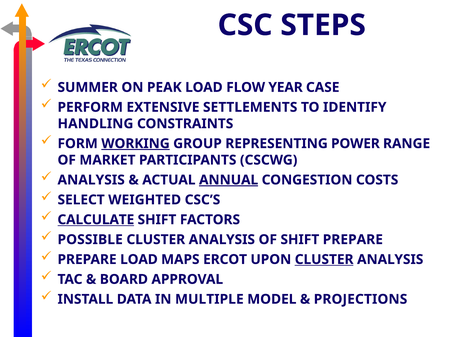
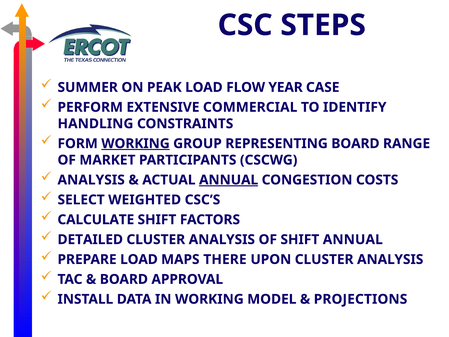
SETTLEMENTS: SETTLEMENTS -> COMMERCIAL (250, 107)
REPRESENTING POWER: POWER -> BOARD (355, 143)
CALCULATE underline: present -> none (96, 220)
POSSIBLE: POSSIBLE -> DETAILED (90, 239)
SHIFT PREPARE: PREPARE -> ANNUAL (353, 239)
ERCOT: ERCOT -> THERE (225, 259)
CLUSTER underline: present -> none (324, 259)
IN MULTIPLE: MULTIPLE -> WORKING (209, 299)
